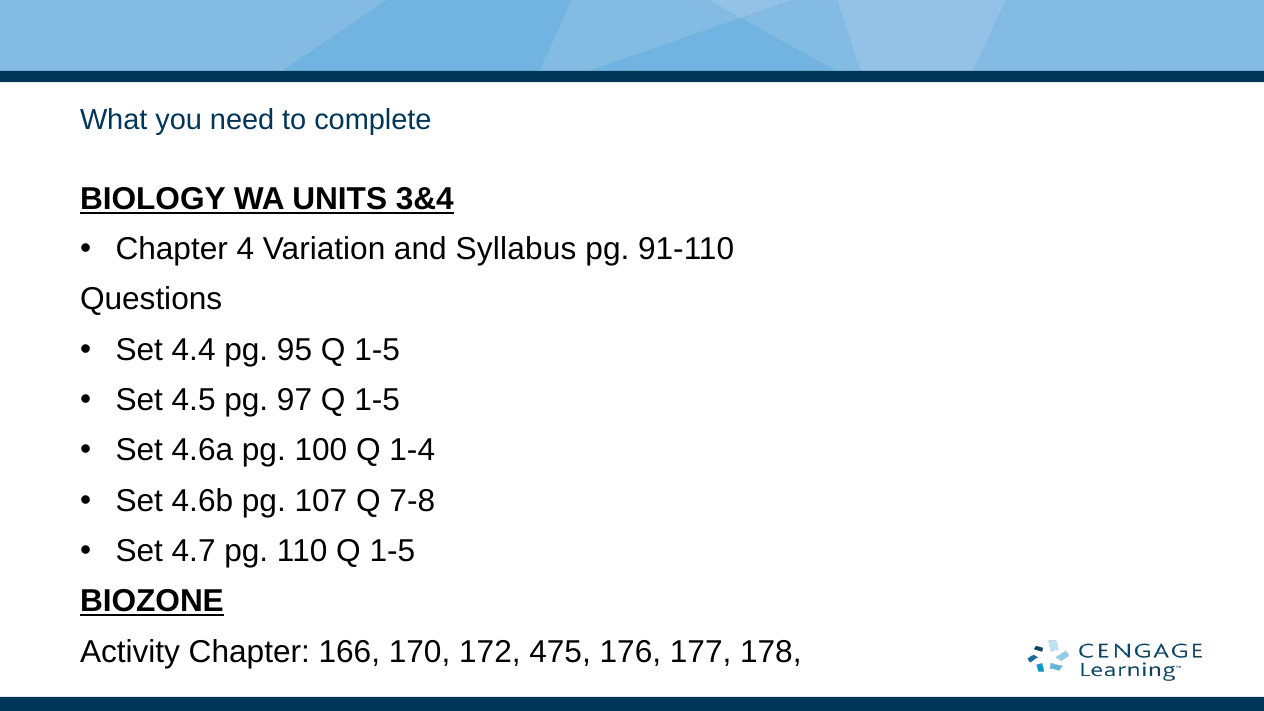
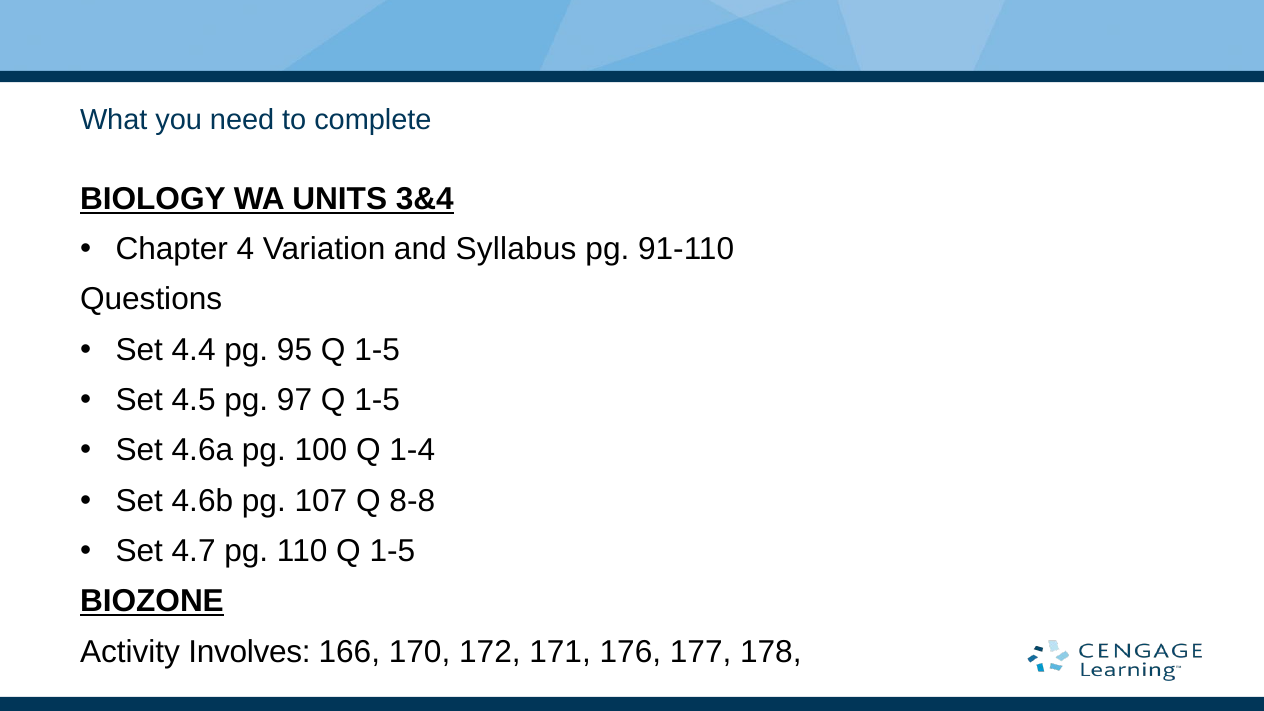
7-8: 7-8 -> 8-8 (412, 501)
Activity Chapter: Chapter -> Involves (249, 652)
475: 475 -> 171 (560, 652)
